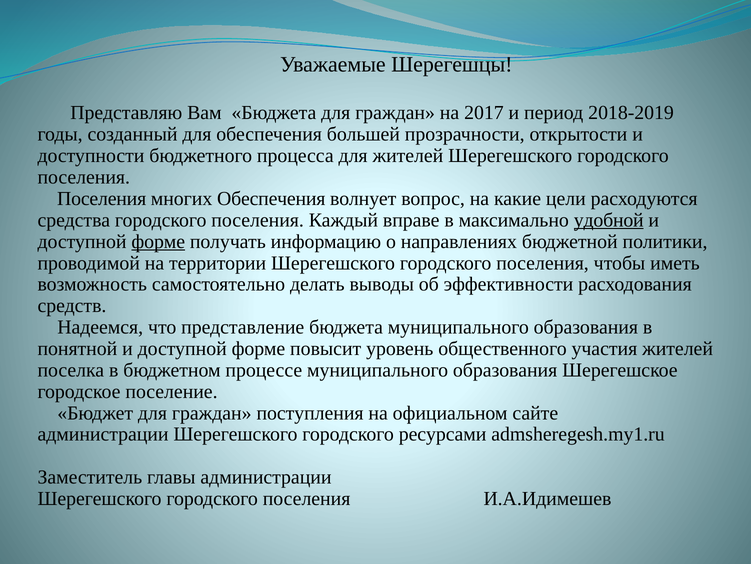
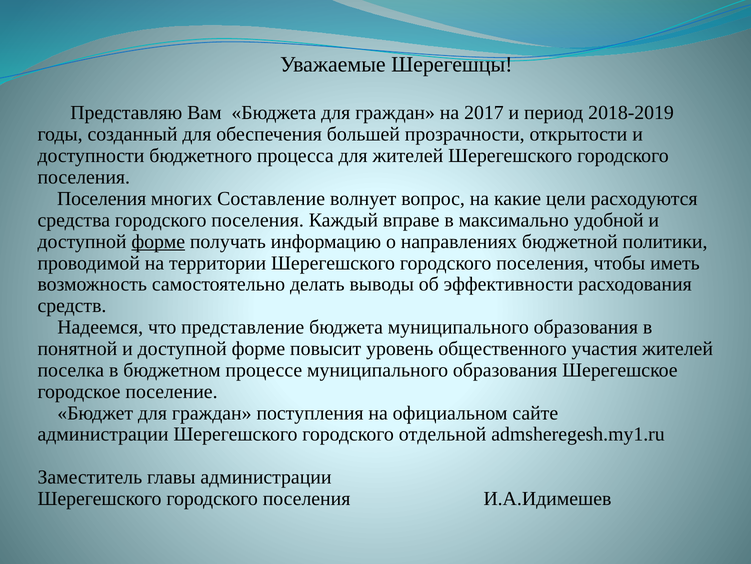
многих Обеспечения: Обеспечения -> Составление (271, 198)
удобной underline: present -> none (609, 220)
ресурсами: ресурсами -> отдельной (443, 434)
